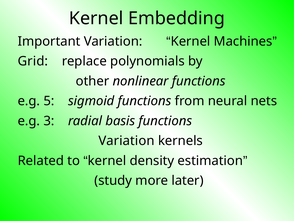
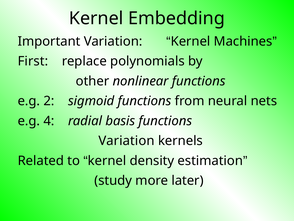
Grid: Grid -> First (33, 61)
5: 5 -> 2 (49, 101)
3: 3 -> 4 (49, 121)
